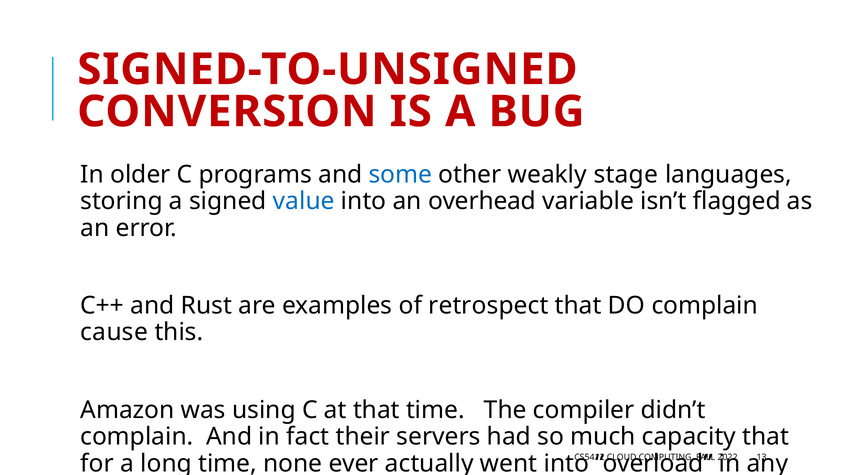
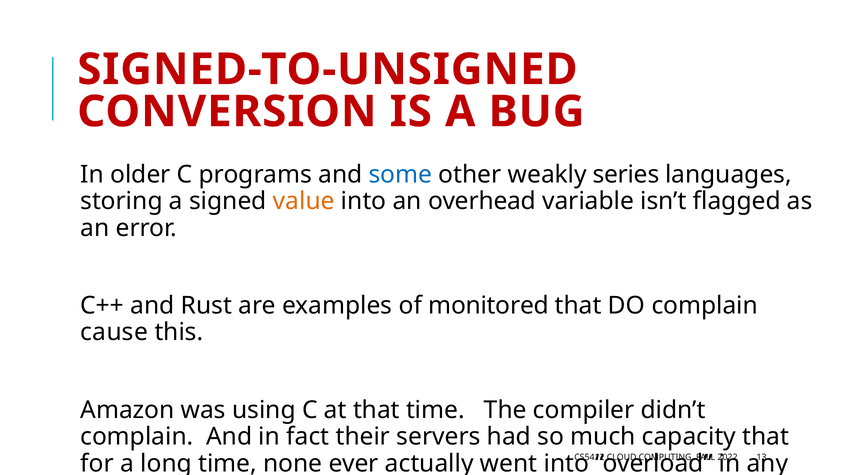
stage: stage -> series (626, 175)
value colour: blue -> orange (304, 201)
retrospect: retrospect -> monitored (489, 306)
